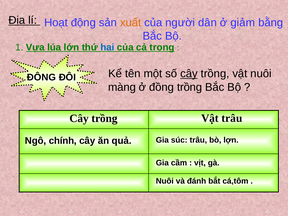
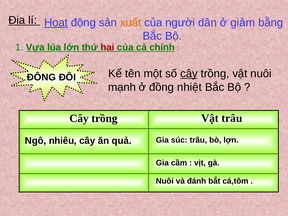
Hoạt underline: none -> present (56, 23)
hai colour: blue -> red (107, 47)
trong: trong -> chính (162, 47)
màng: màng -> mạnh (122, 87)
đồng trồng: trồng -> nhiệt (189, 87)
chính: chính -> nhiêu (63, 141)
